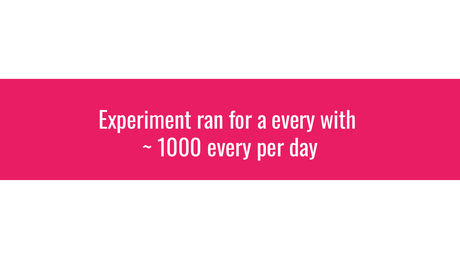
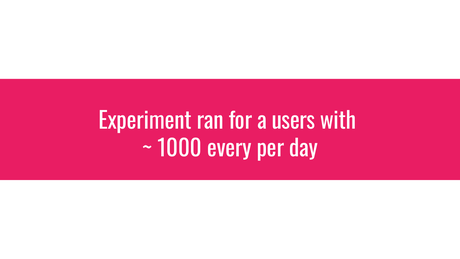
a every: every -> users (293, 121)
